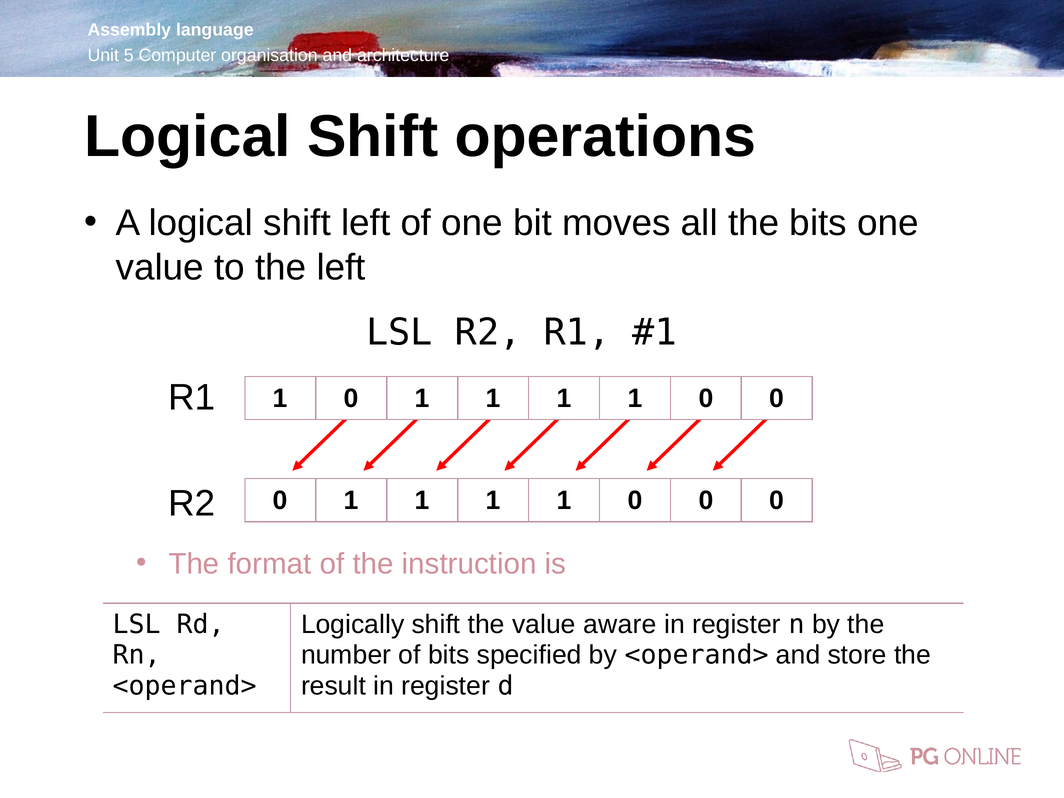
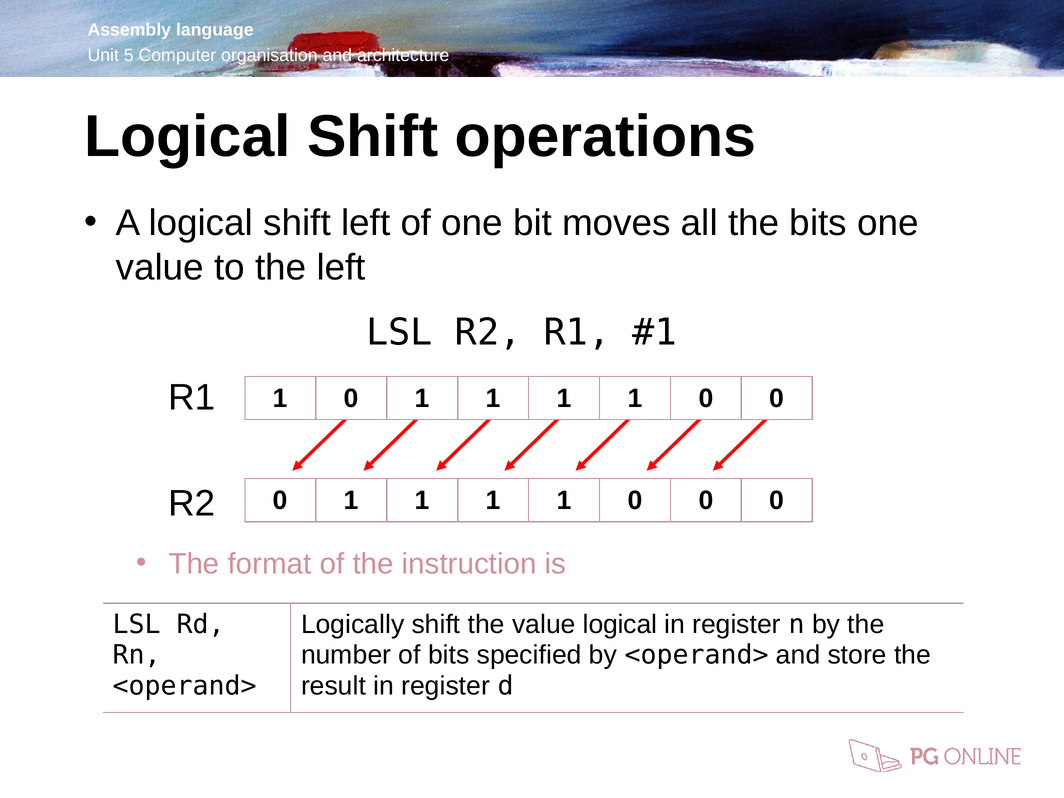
value aware: aware -> logical (620, 624)
